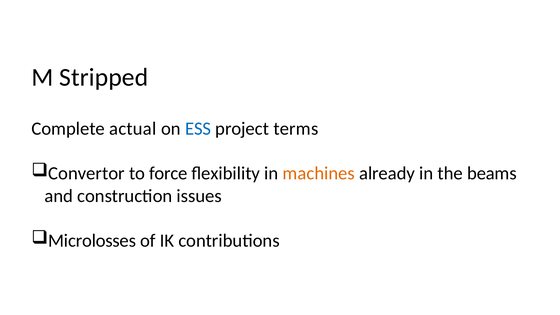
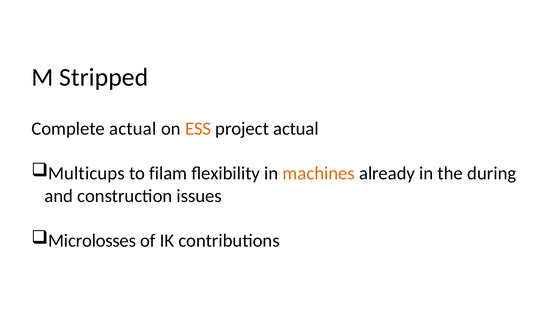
ESS colour: blue -> orange (198, 129)
project terms: terms -> actual (296, 129)
Convertor: Convertor -> Multicups (86, 173)
force: force -> filam (168, 173)
beams: beams -> during (492, 173)
